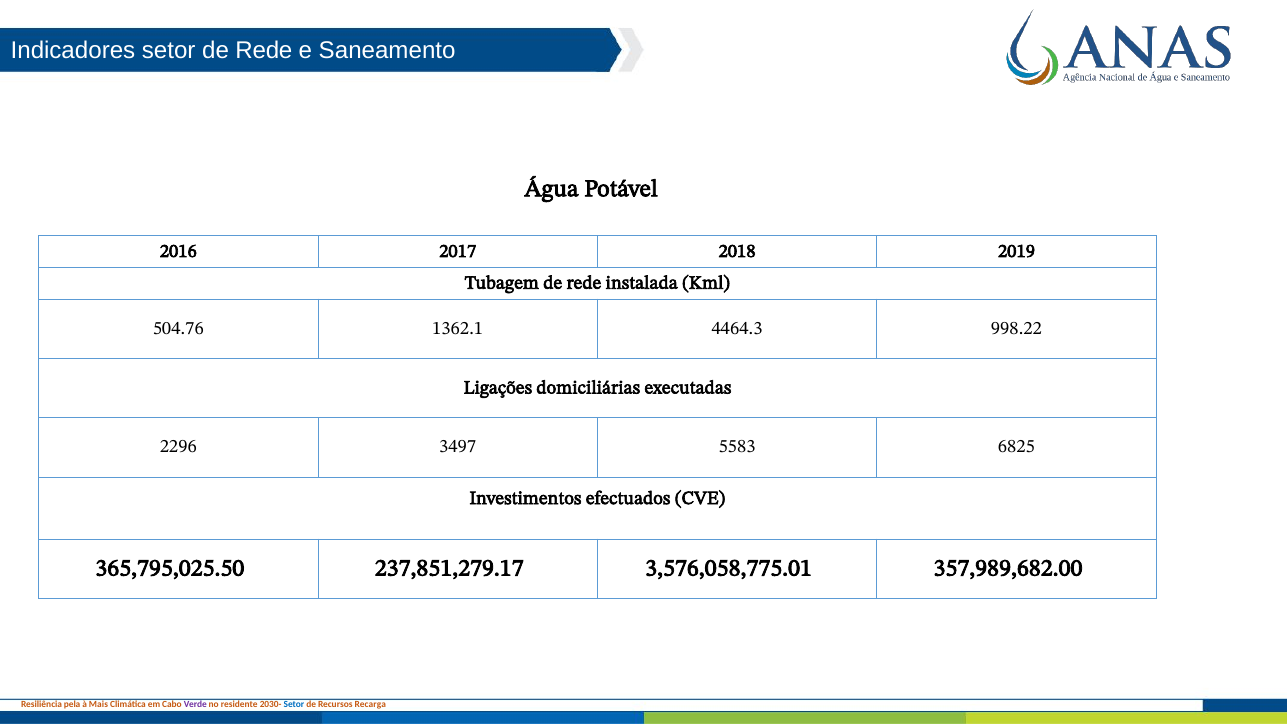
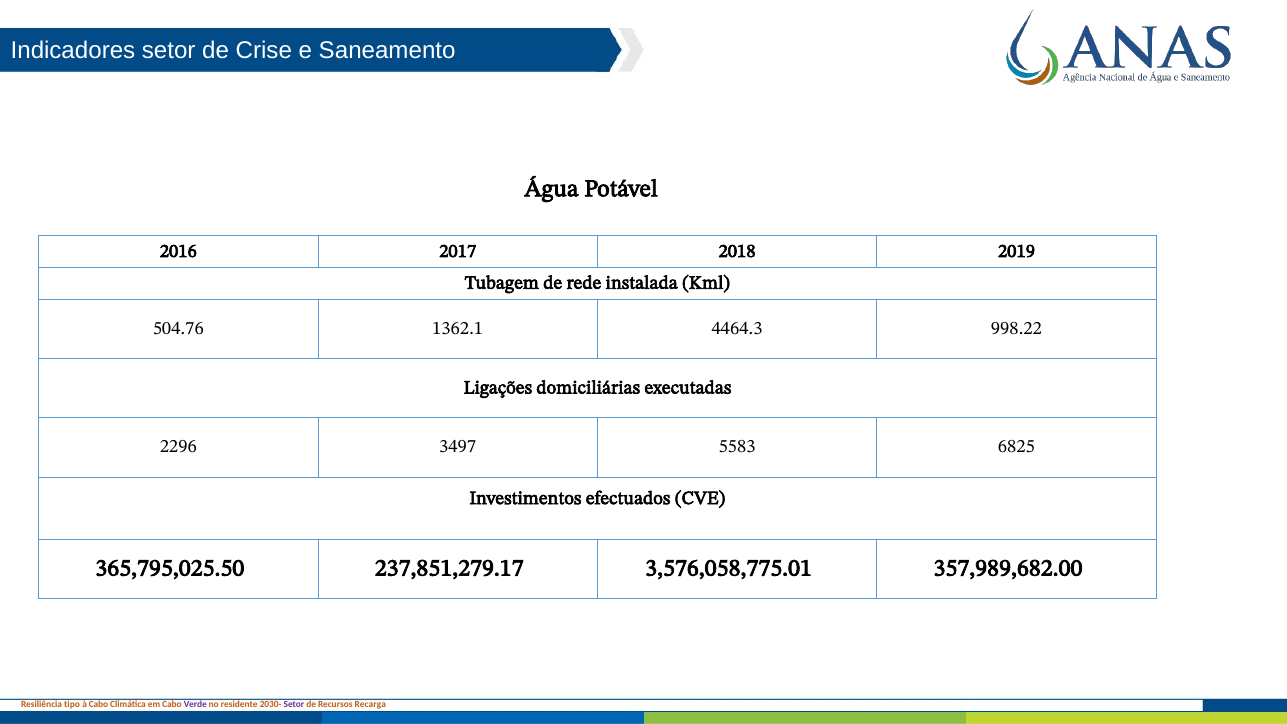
setor de Rede: Rede -> Crise (264, 50)
pela: pela -> tipo (72, 705)
à Mais: Mais -> Cabo (99, 705)
Setor colour: blue -> purple (294, 705)
